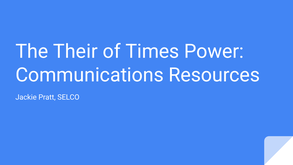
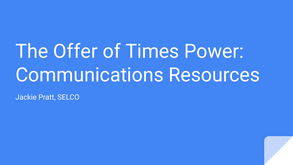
Their: Their -> Offer (75, 51)
